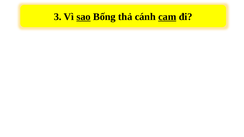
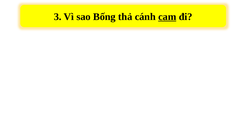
sao underline: present -> none (84, 17)
